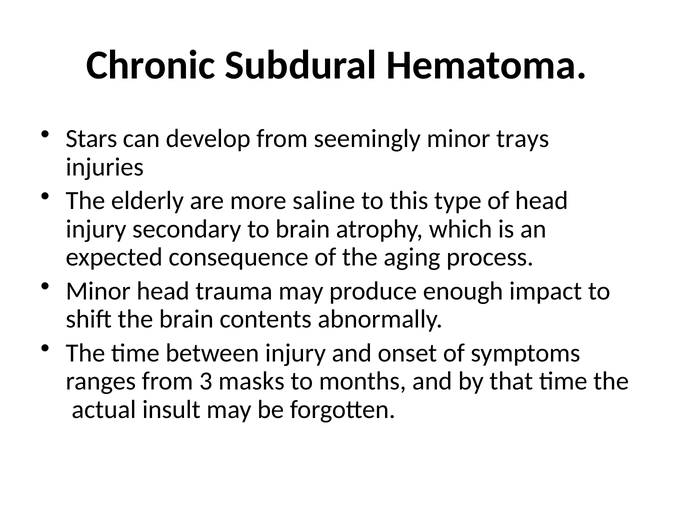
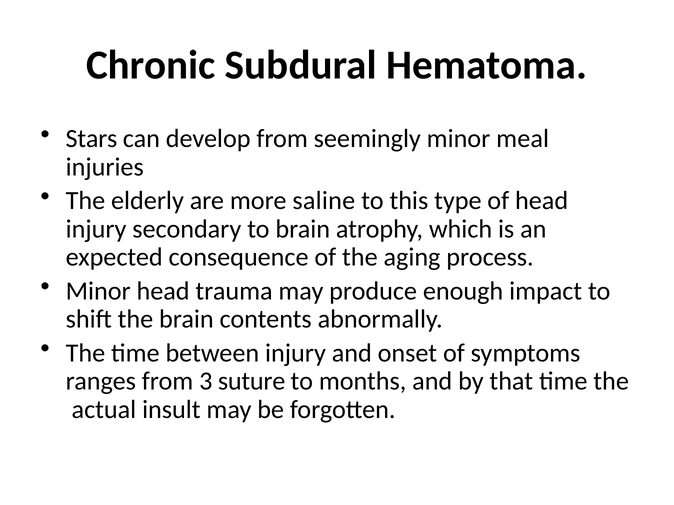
trays: trays -> meal (523, 139)
masks: masks -> suture (252, 382)
